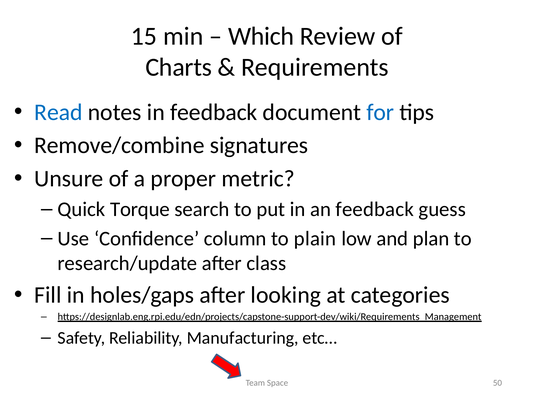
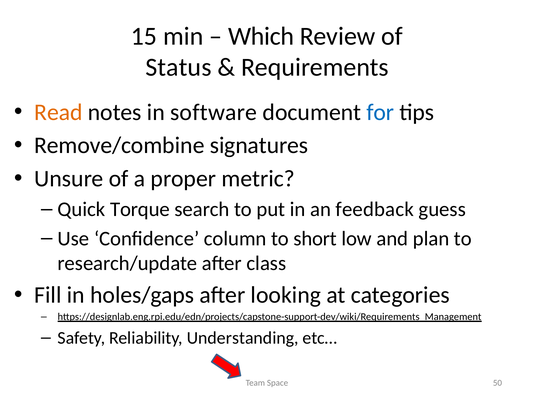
Charts: Charts -> Status (178, 67)
Read colour: blue -> orange (58, 112)
in feedback: feedback -> software (214, 112)
plain: plain -> short (315, 238)
Manufacturing: Manufacturing -> Understanding (243, 338)
